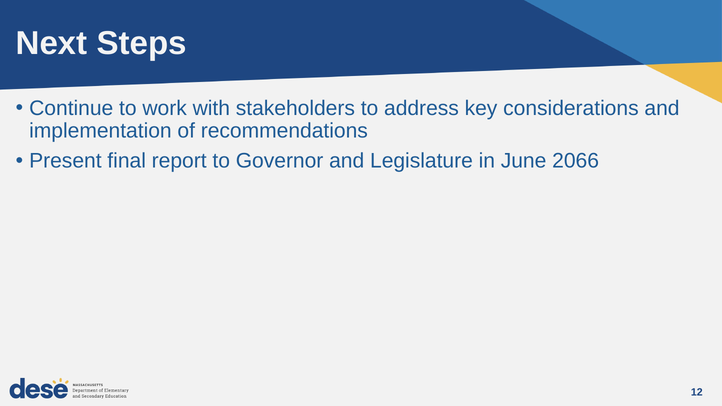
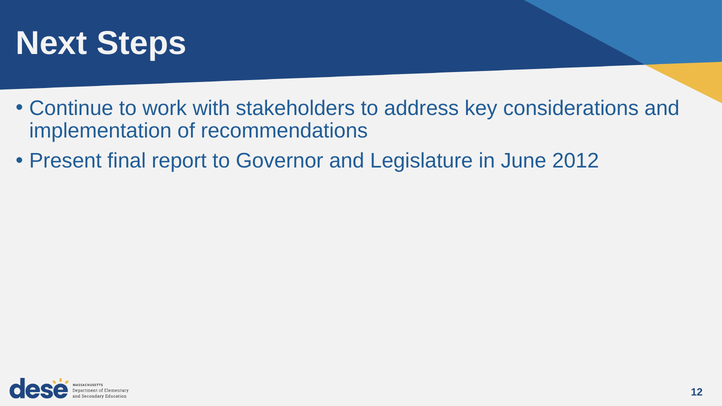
2066: 2066 -> 2012 (576, 161)
